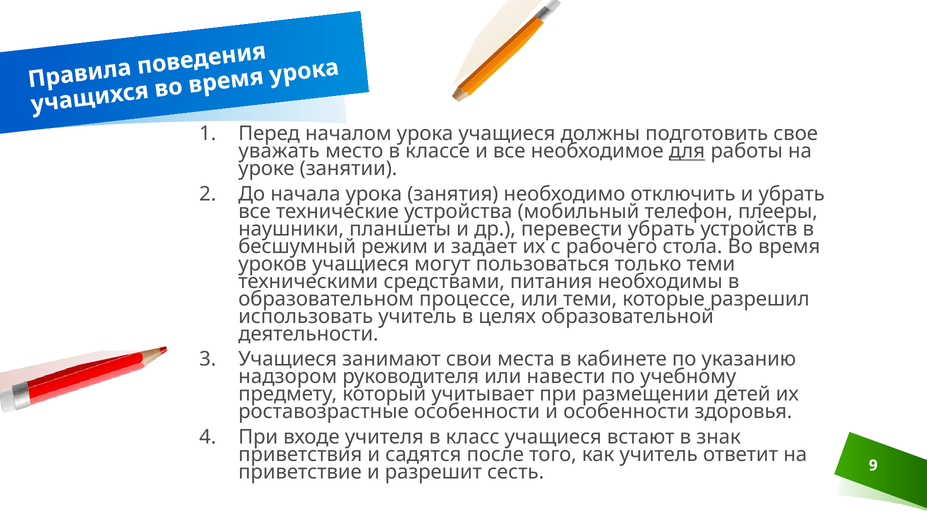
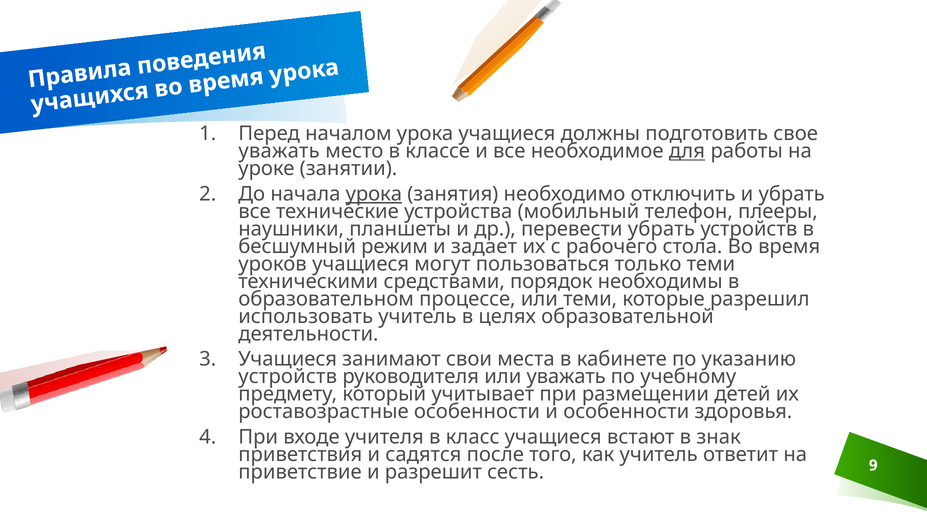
урока underline: none -> present (374, 194)
питания: питания -> порядок (551, 282)
надзором: надзором -> устройств (288, 377)
или навести: навести -> уважать (566, 377)
